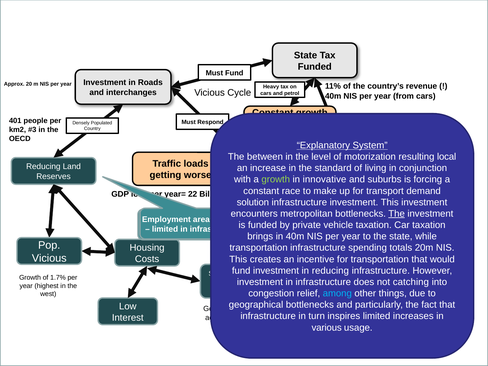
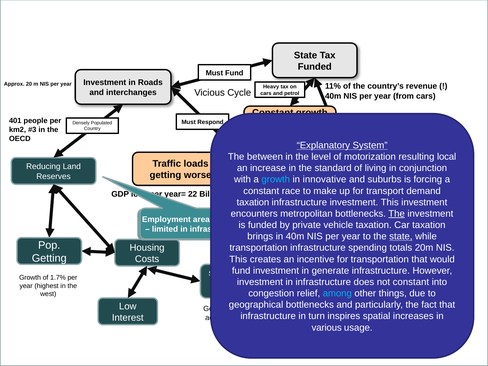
growth colour: light green -> light blue (276, 179)
solution: solution -> taxation (253, 202)
state underline: none -> present (401, 236)
Vicious: Vicious -> Getting (49, 258)
in reducing: reducing -> generate (330, 271)
not catching: catching -> constant (411, 282)
inspires limited: limited -> spatial (377, 316)
